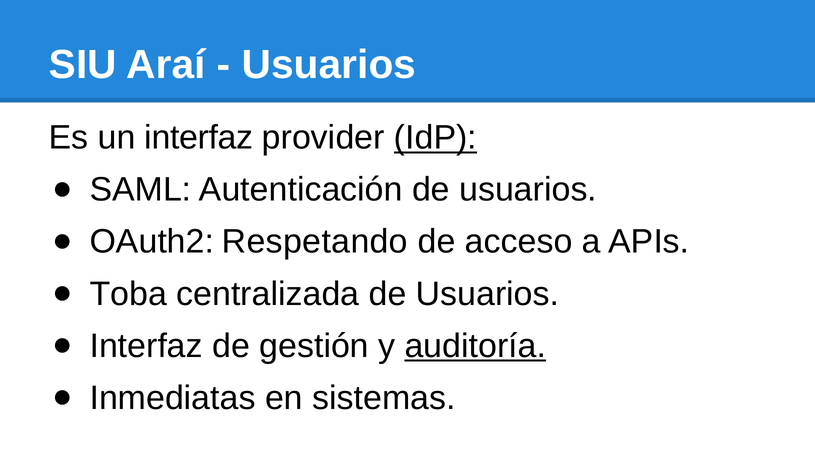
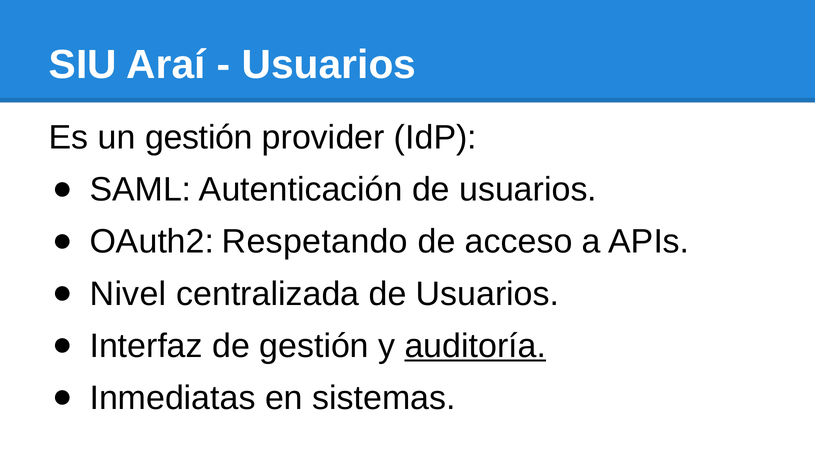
un interfaz: interfaz -> gestión (199, 138)
IdP underline: present -> none (435, 138)
Toba: Toba -> Nivel (128, 294)
